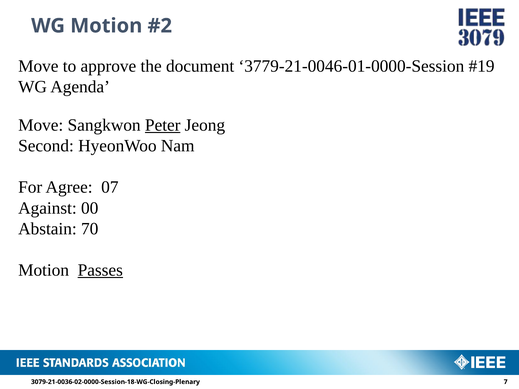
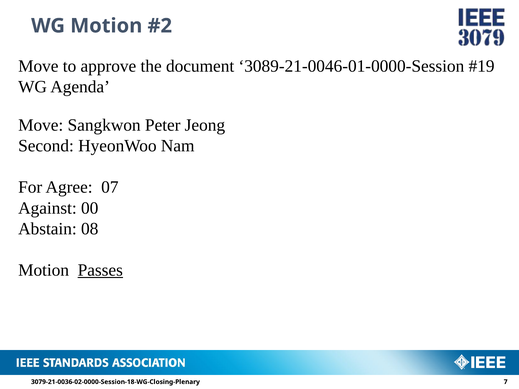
3779-21-0046-01-0000-Session: 3779-21-0046-01-0000-Session -> 3089-21-0046-01-0000-Session (351, 66)
Peter underline: present -> none (163, 125)
70: 70 -> 08 (90, 229)
